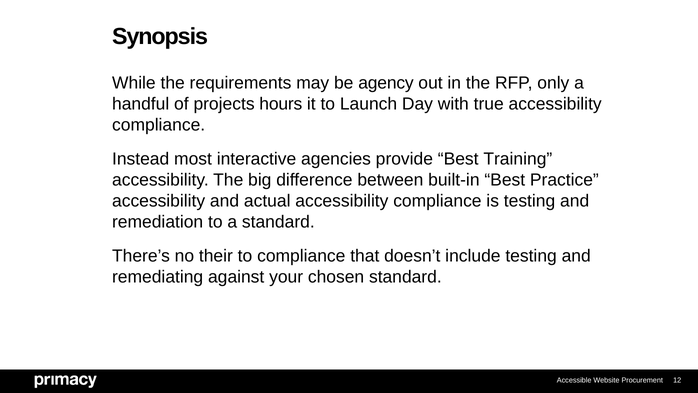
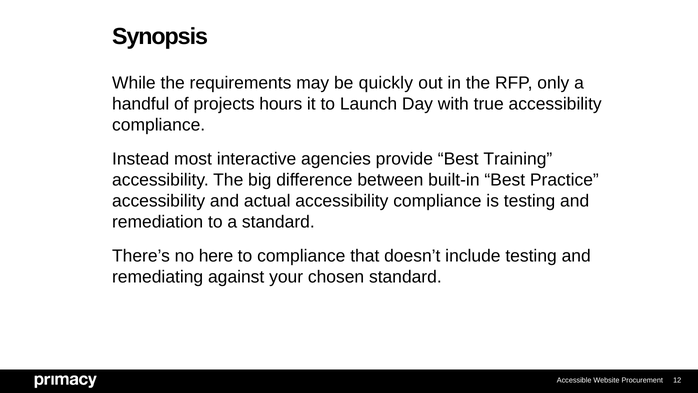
agency: agency -> quickly (386, 83)
their: their -> here (216, 256)
